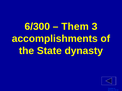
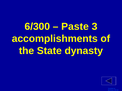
Them: Them -> Paste (75, 27)
